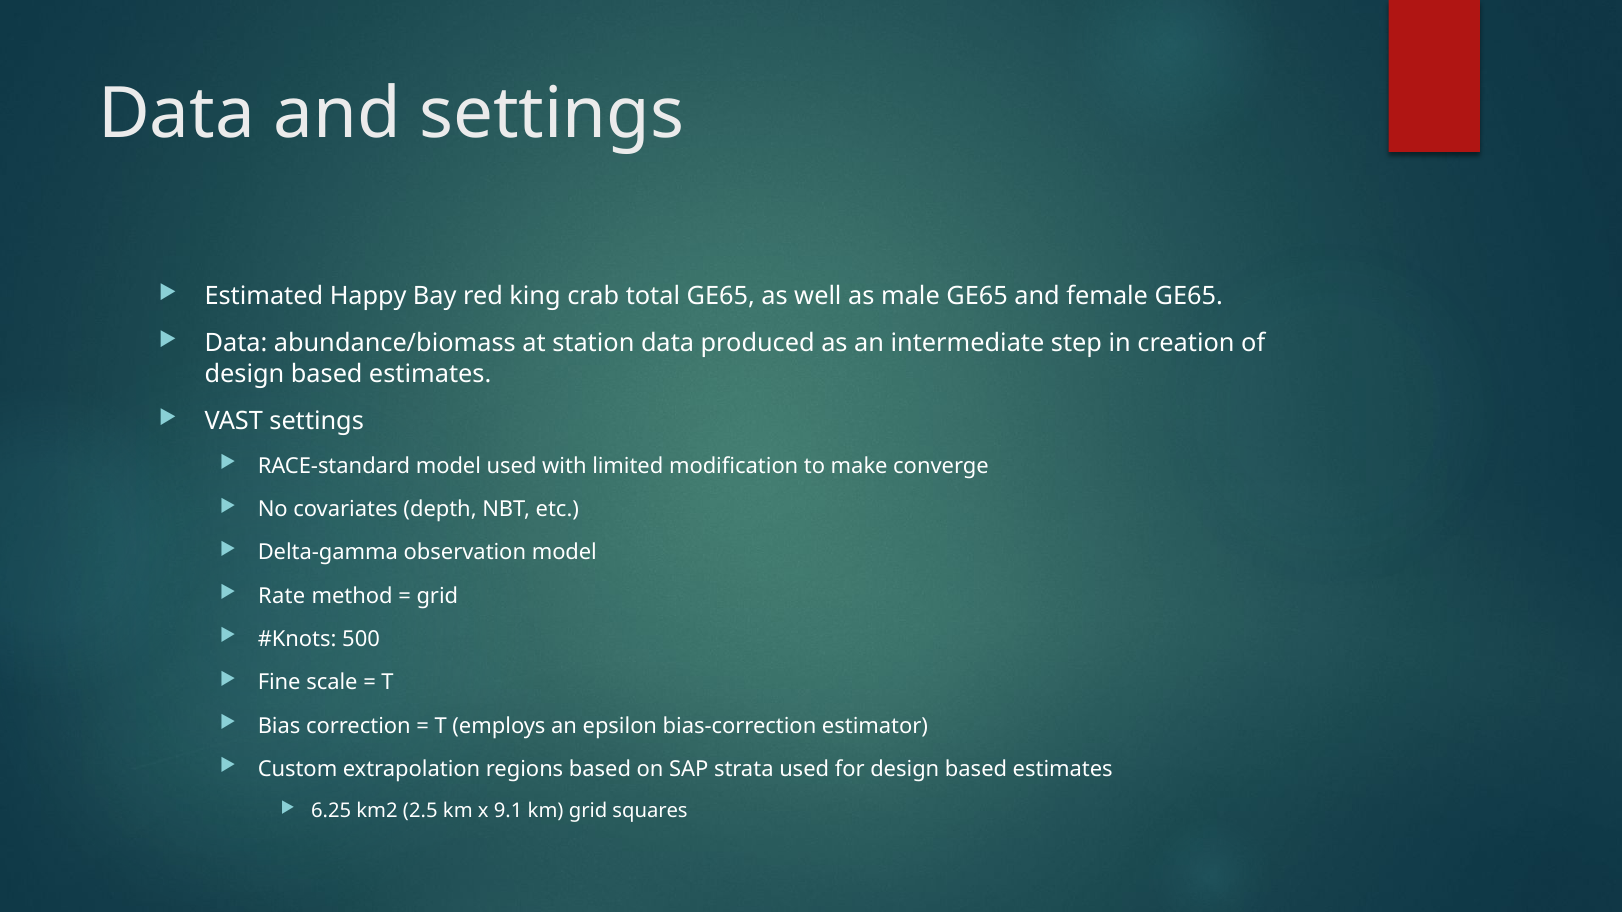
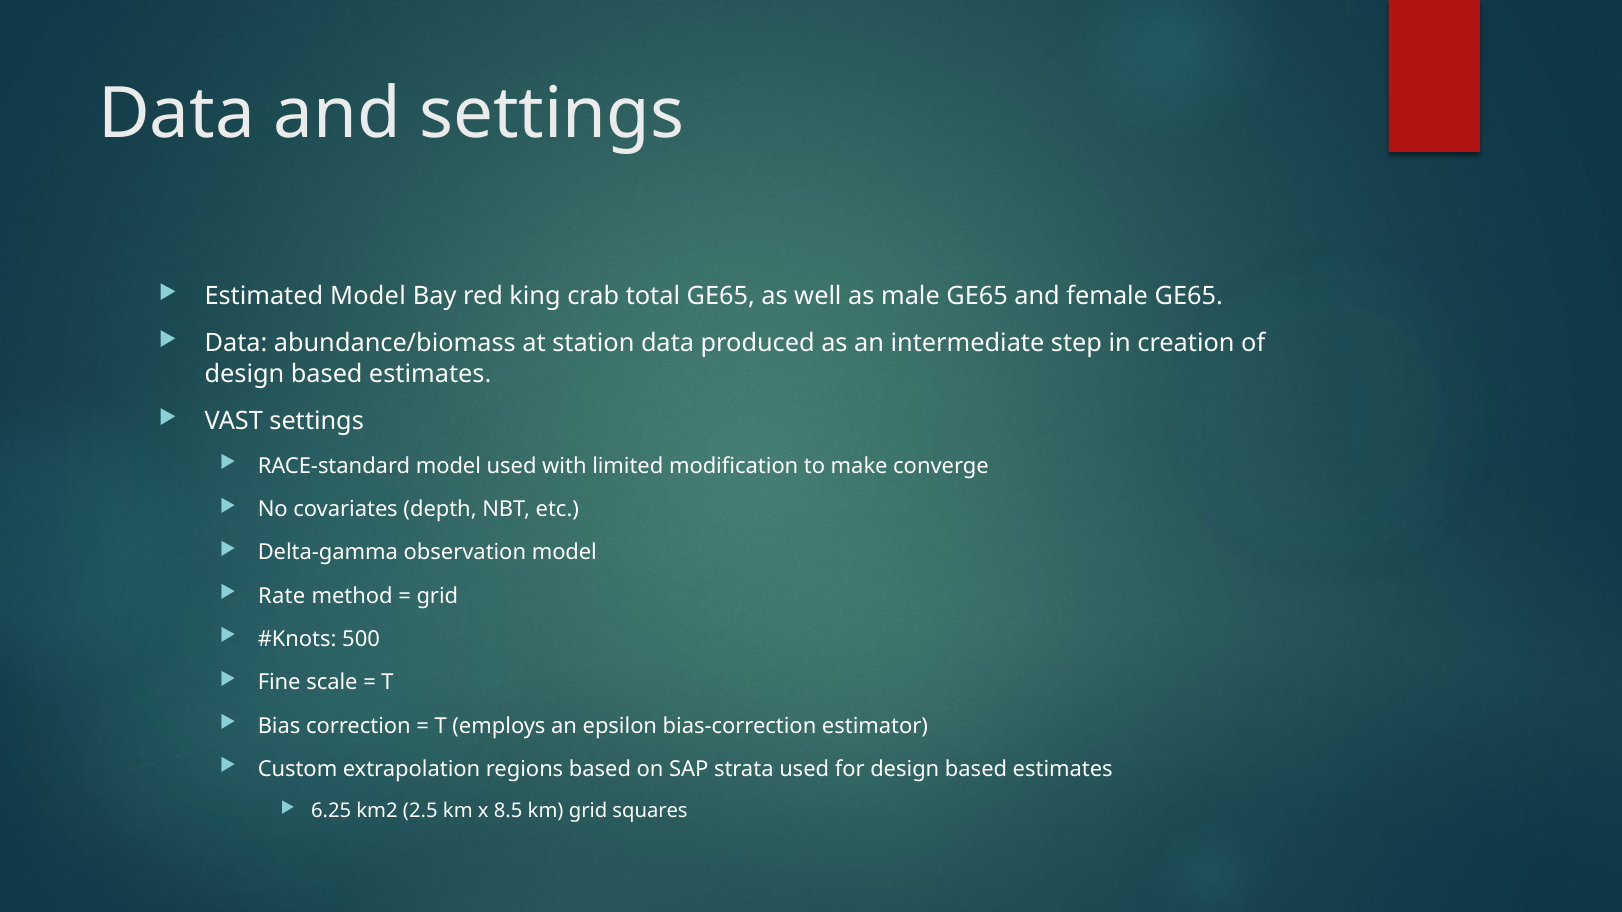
Estimated Happy: Happy -> Model (368, 296)
9.1: 9.1 -> 8.5 (508, 812)
